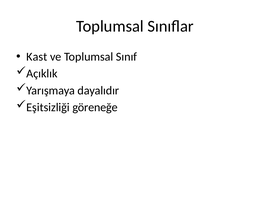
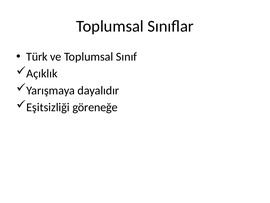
Kast: Kast -> Türk (37, 57)
